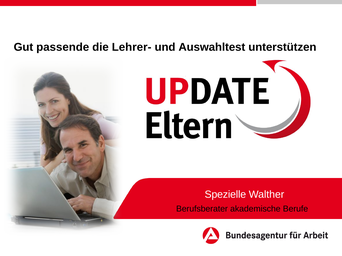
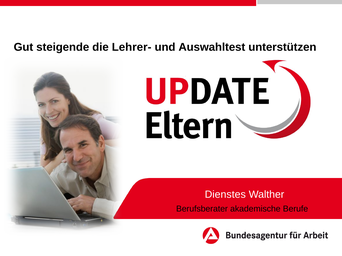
passende: passende -> steigende (63, 47)
Spezielle: Spezielle -> Dienstes (225, 195)
